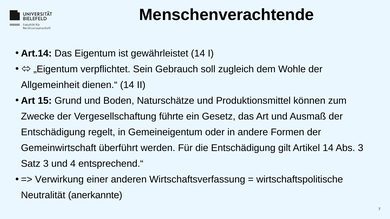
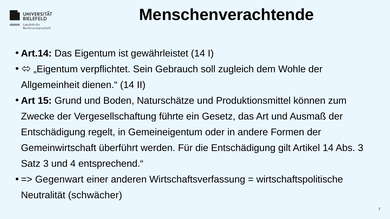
Verwirkung: Verwirkung -> Gegenwart (59, 180)
anerkannte: anerkannte -> schwächer (95, 196)
